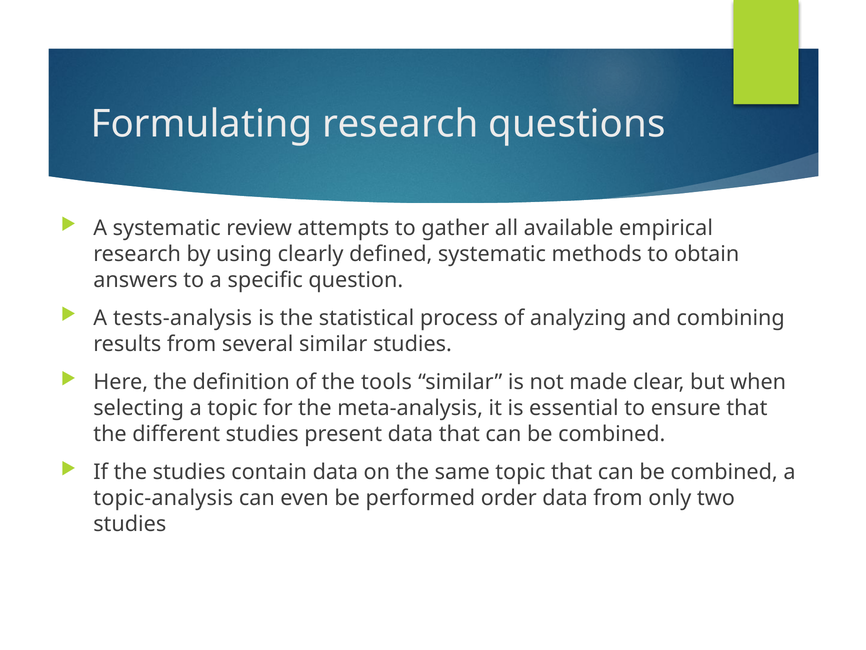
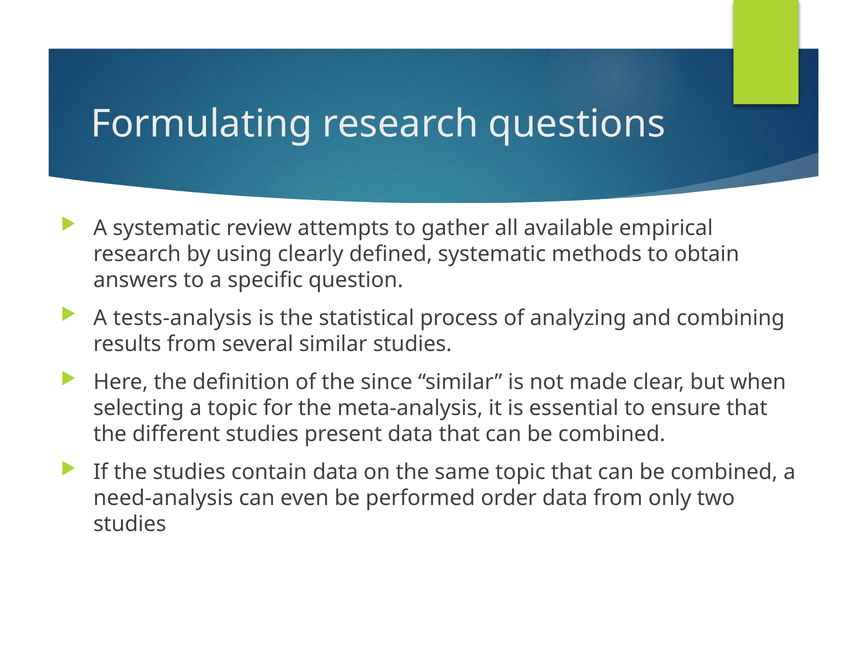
tools: tools -> since (387, 382)
topic-analysis: topic-analysis -> need-analysis (163, 498)
